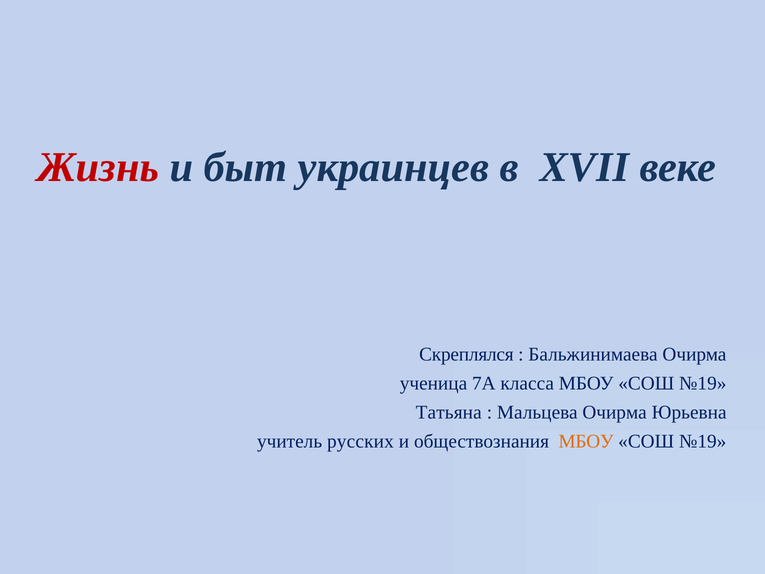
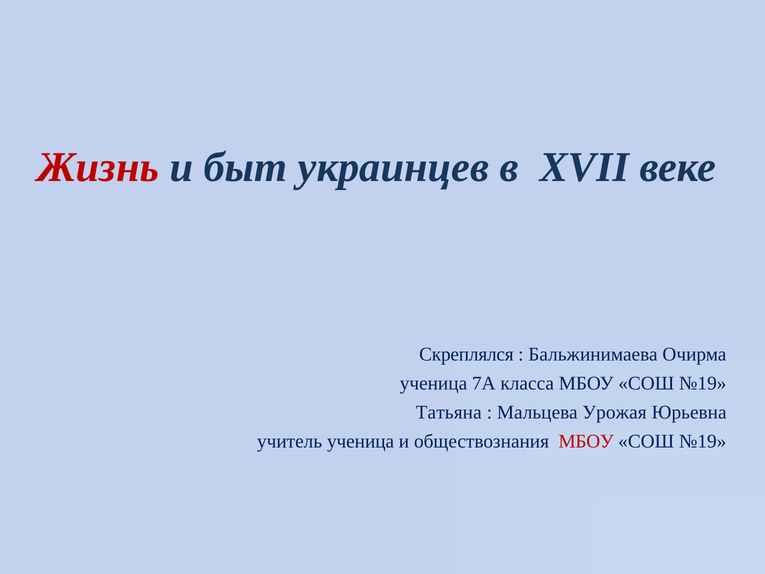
Мальцева Очирма: Очирма -> Урожая (615, 412)
учитель русских: русских -> ученица (361, 441)
МБОУ colour: orange -> red (586, 441)
